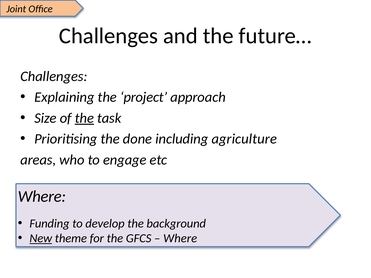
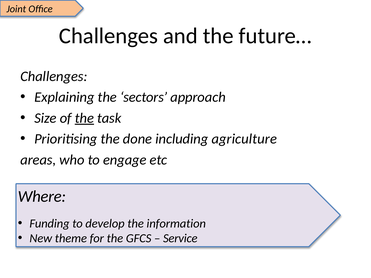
project: project -> sectors (144, 97)
background: background -> information (176, 224)
New underline: present -> none (41, 238)
Where: Where -> Service (180, 238)
